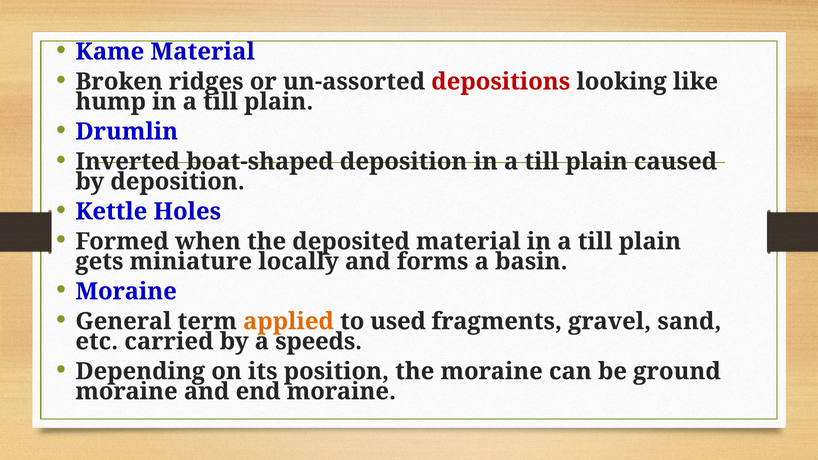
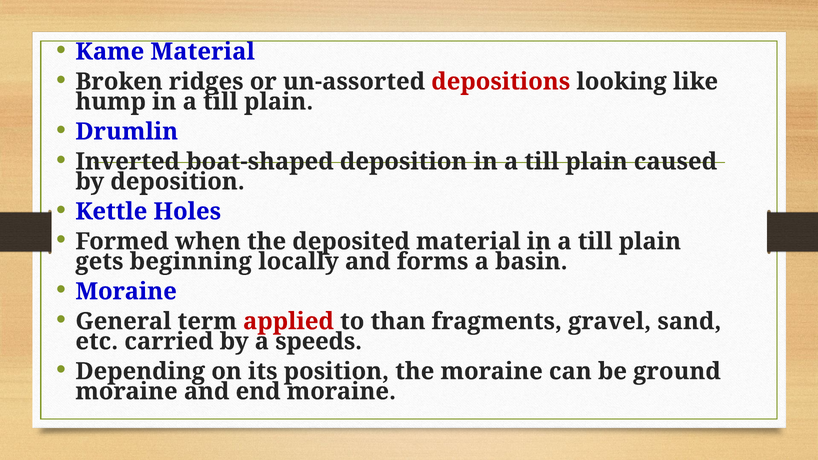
miniature: miniature -> beginning (191, 262)
applied colour: orange -> red (288, 321)
used: used -> than (398, 321)
